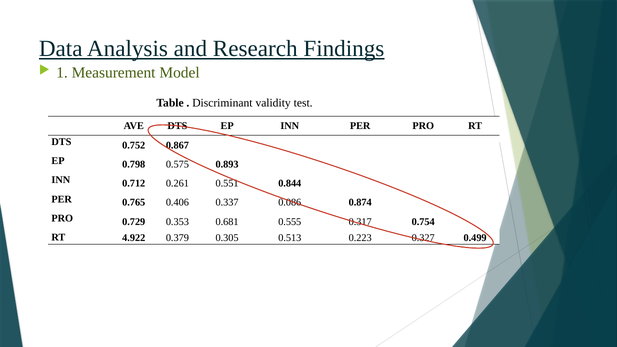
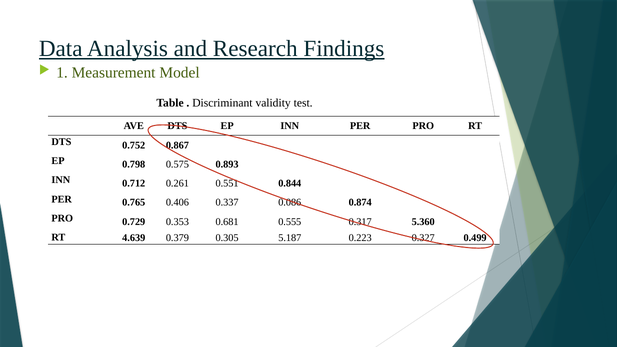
0.754: 0.754 -> 5.360 (423, 222)
4.922: 4.922 -> 4.639 (134, 238)
0.513: 0.513 -> 5.187 (290, 238)
